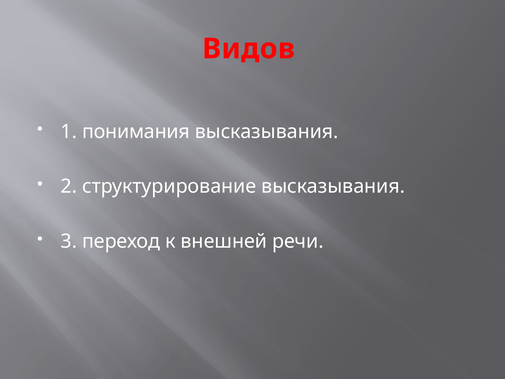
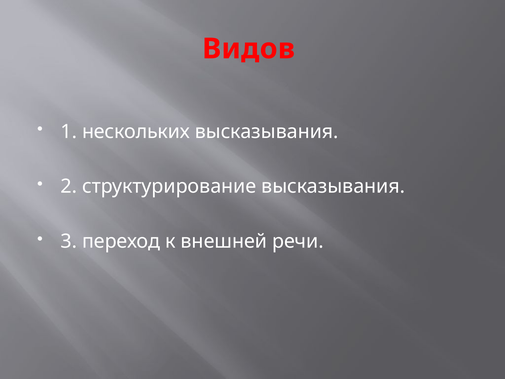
понимания: понимания -> нескольких (136, 131)
